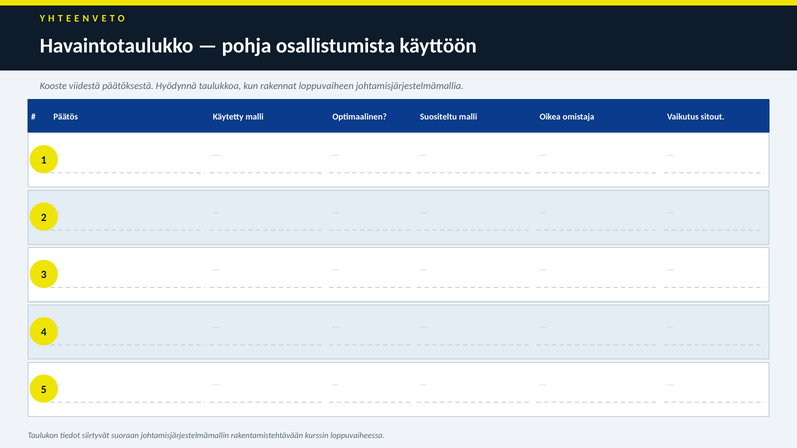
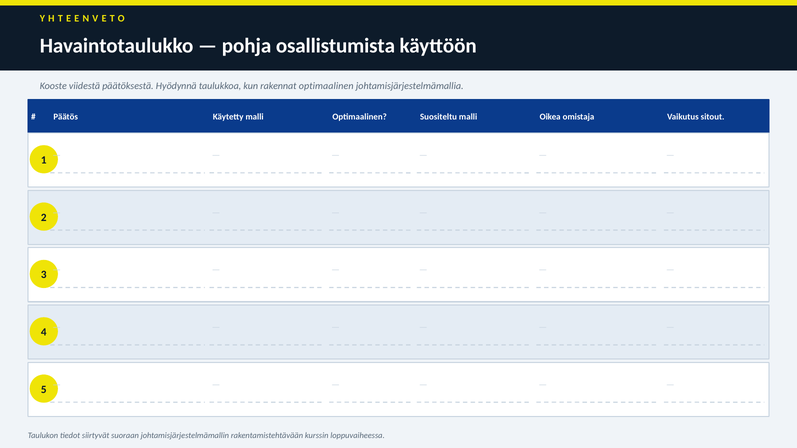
rakennat loppuvaiheen: loppuvaiheen -> optimaalinen (326, 86)
